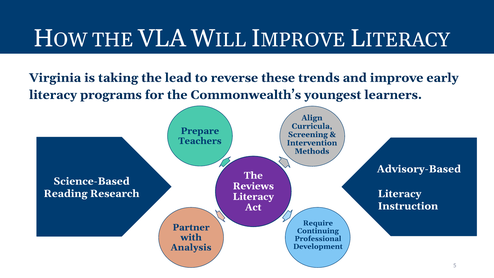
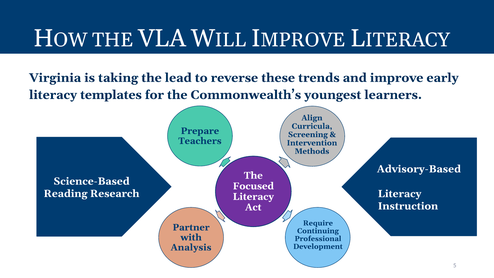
programs: programs -> templates (111, 95)
Reviews: Reviews -> Focused (253, 186)
